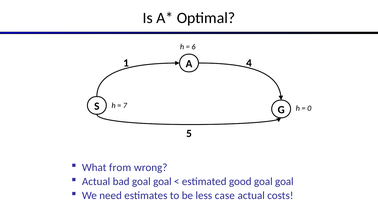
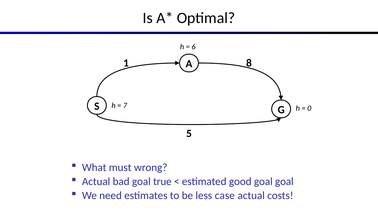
4: 4 -> 8 (249, 63)
from: from -> must (120, 168)
bad goal goal: goal -> true (162, 182)
